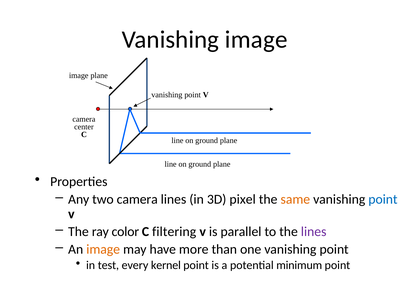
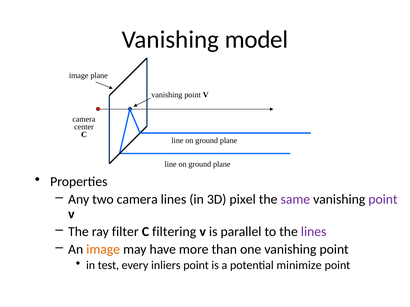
Vanishing image: image -> model (256, 40)
same colour: orange -> purple (295, 200)
point colour: blue -> purple (383, 200)
color: color -> filter (125, 232)
kernel: kernel -> inliers (166, 266)
minimum: minimum -> minimize (299, 266)
